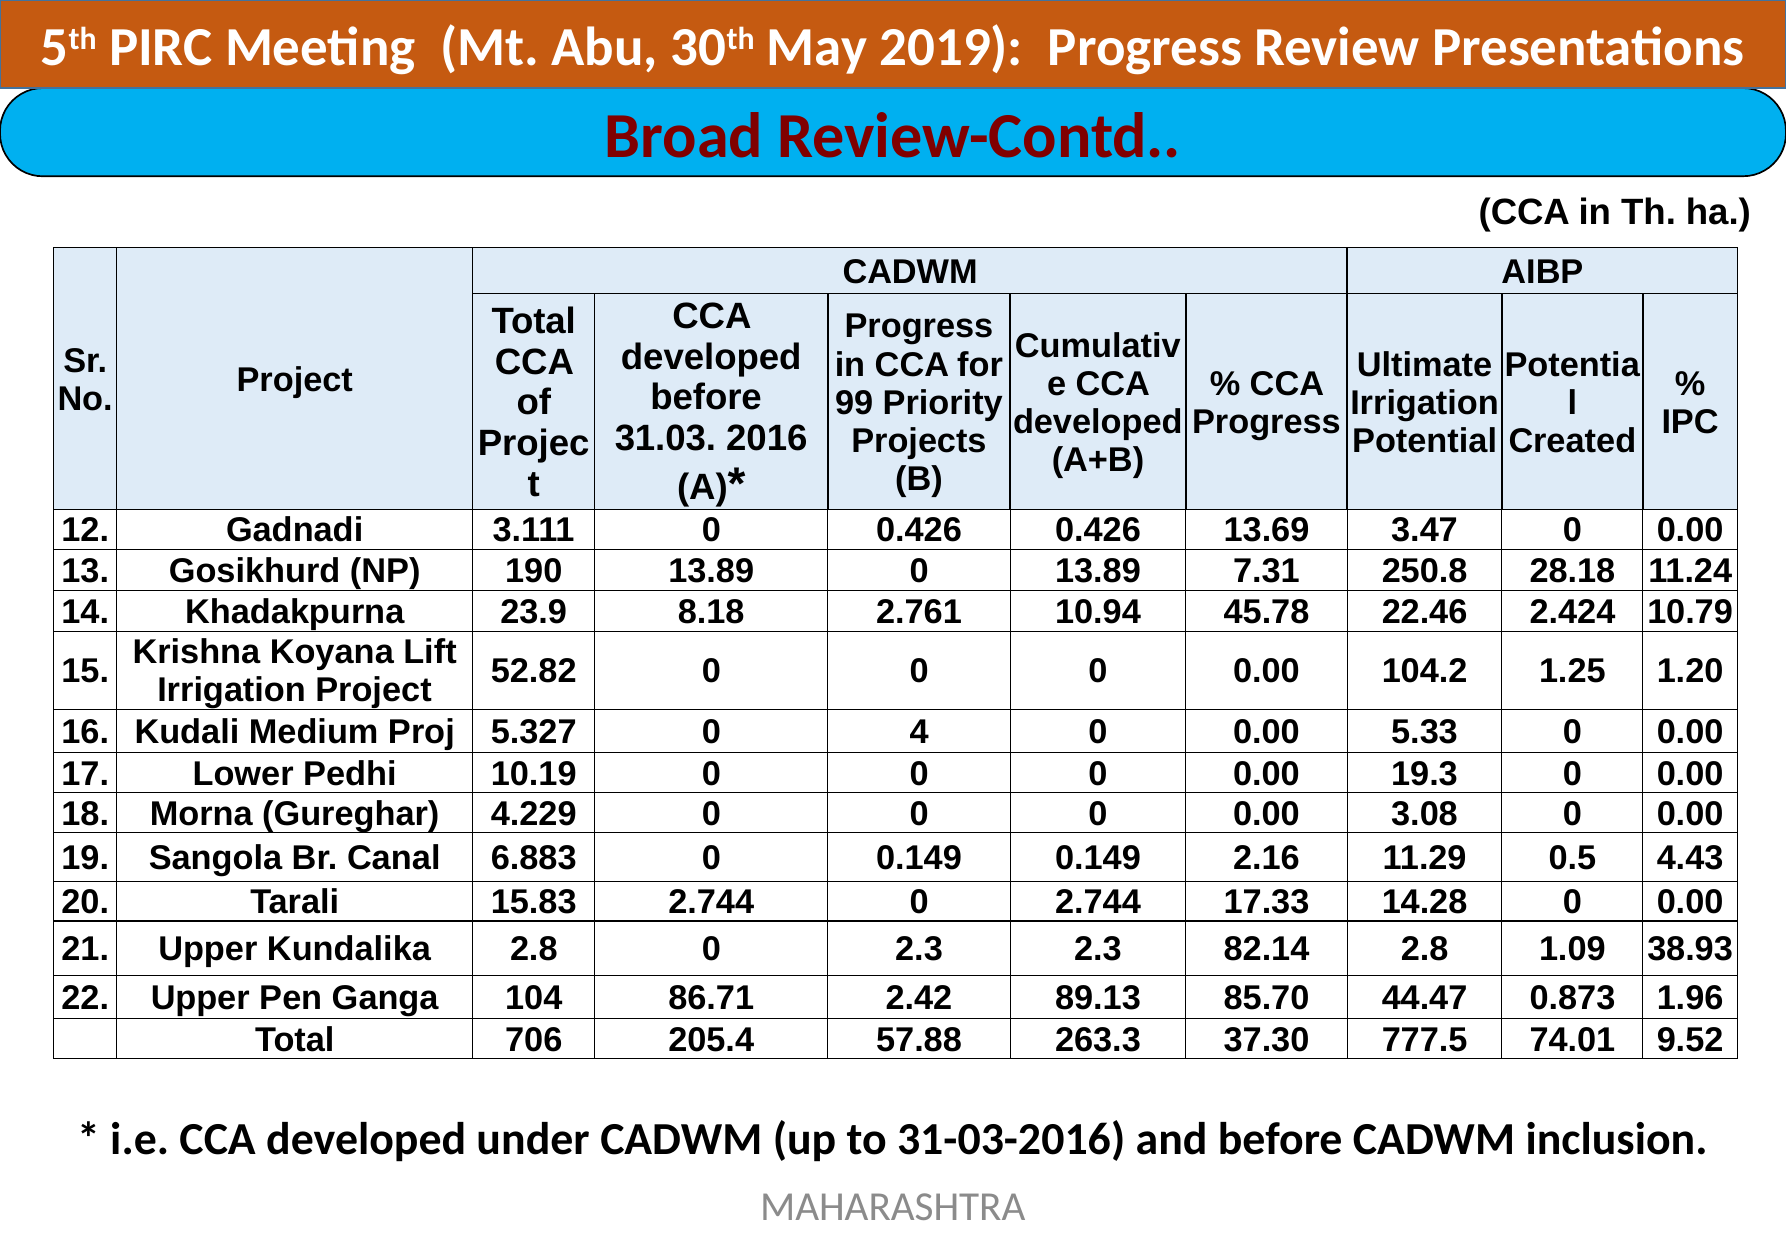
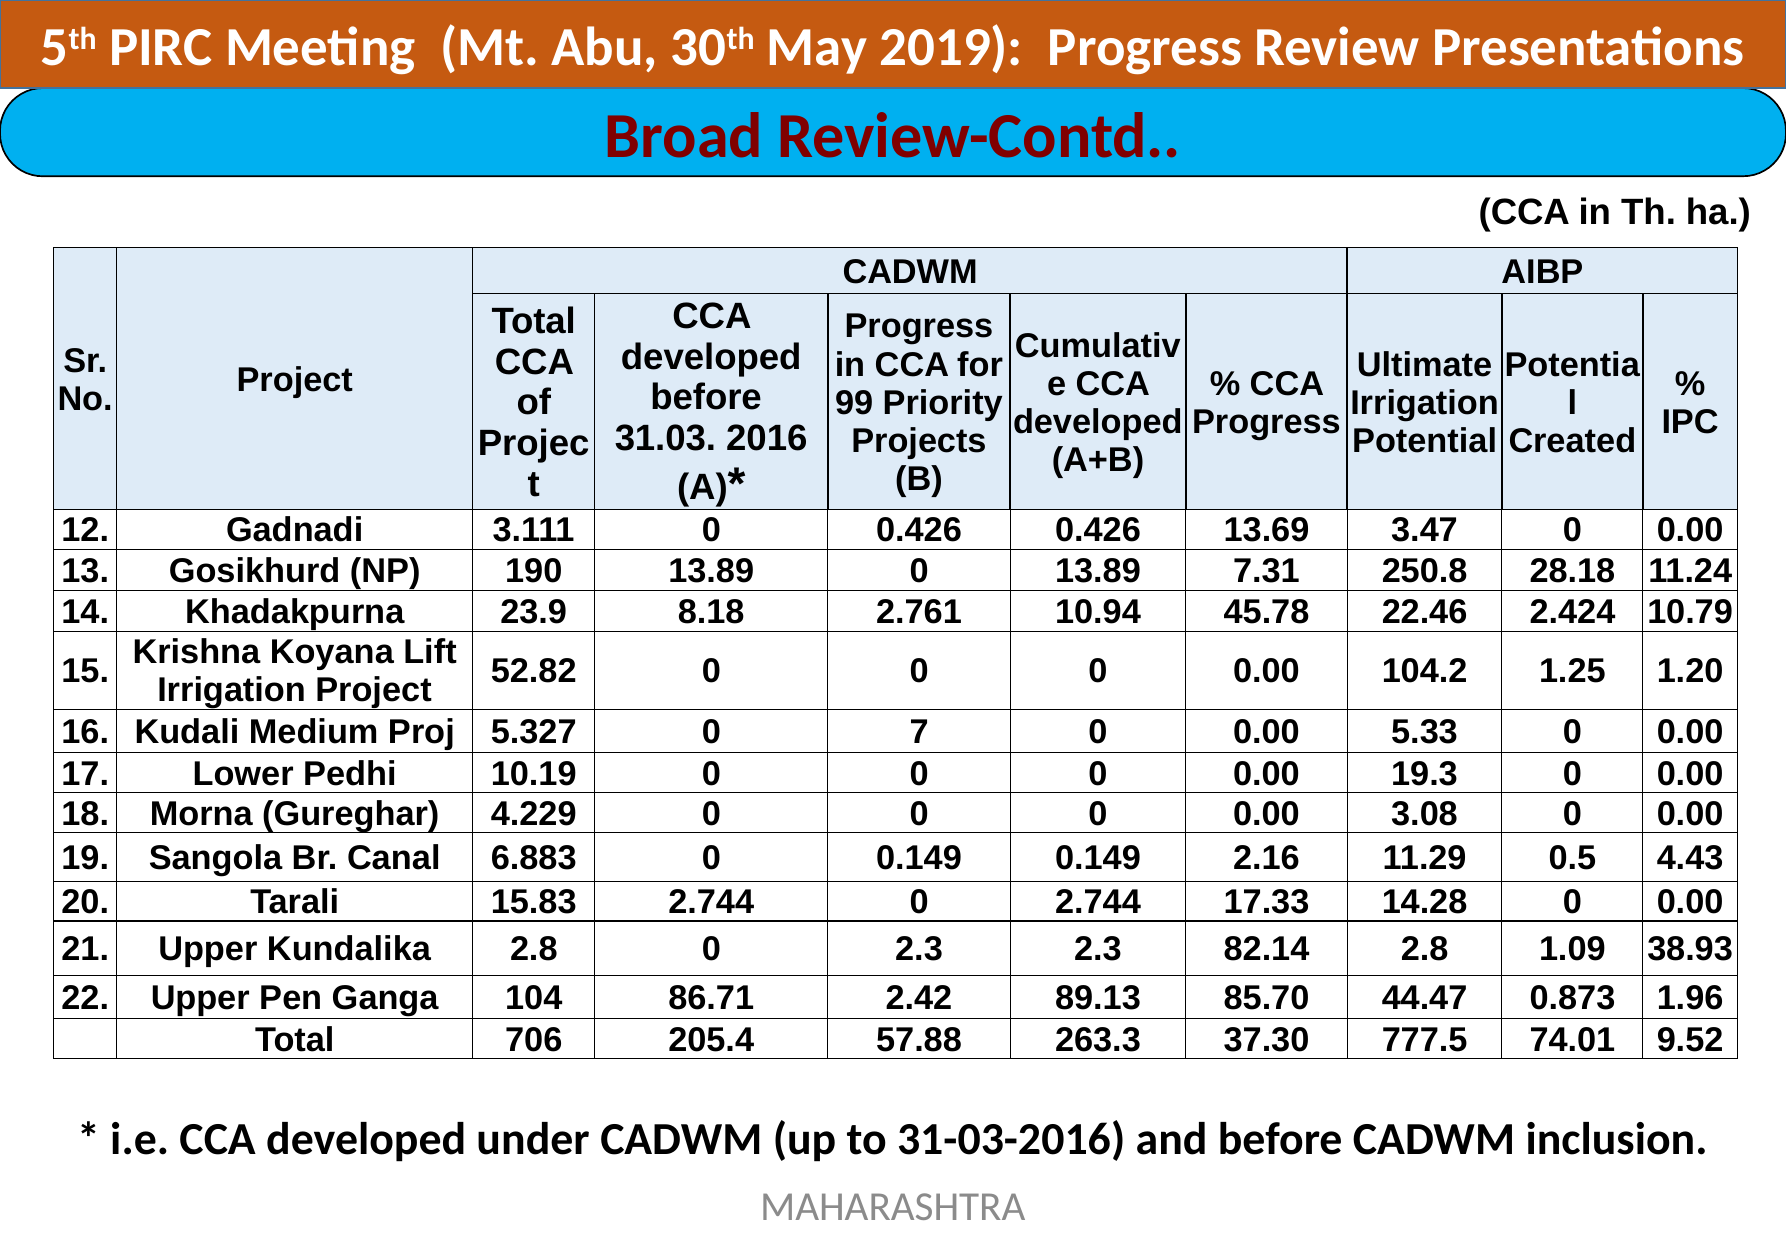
4: 4 -> 7 (919, 733)
